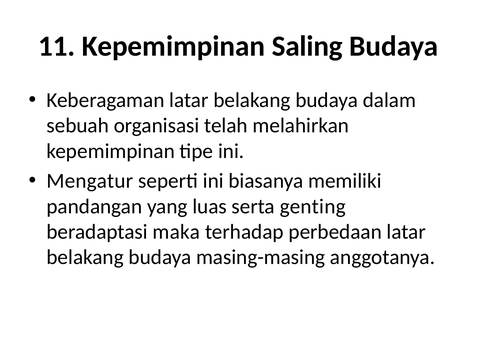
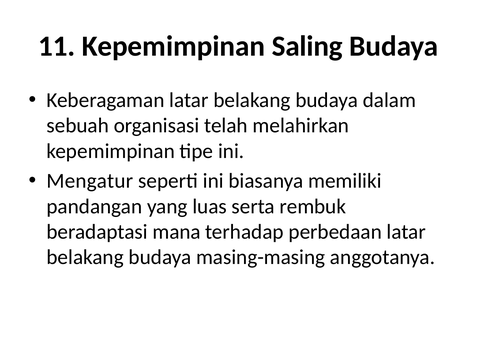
genting: genting -> rembuk (313, 206)
maka: maka -> mana (177, 232)
